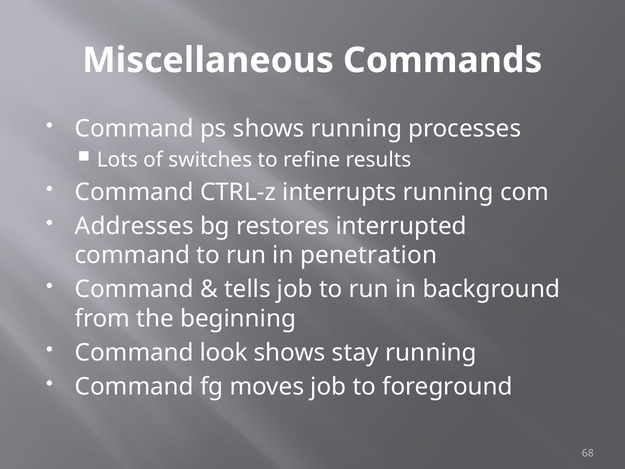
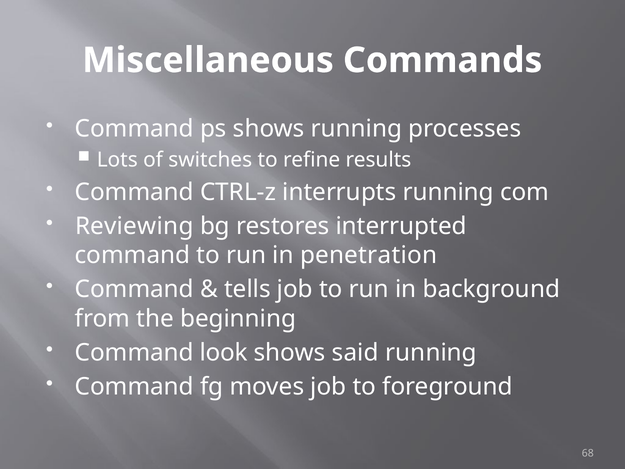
Addresses: Addresses -> Reviewing (134, 226)
stay: stay -> said (355, 352)
